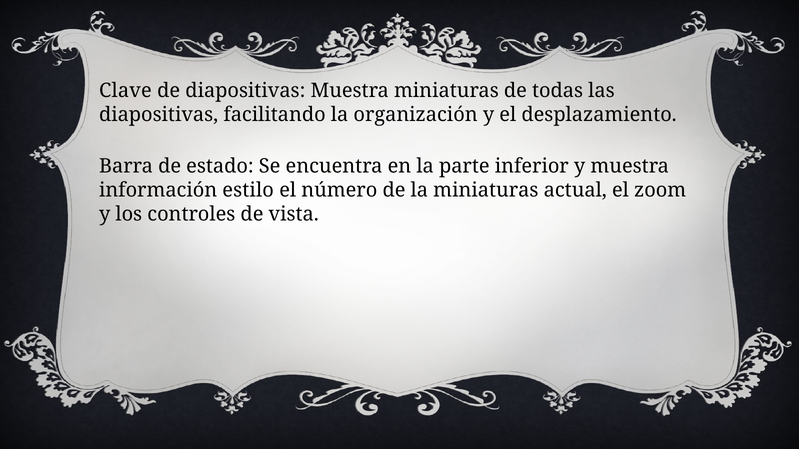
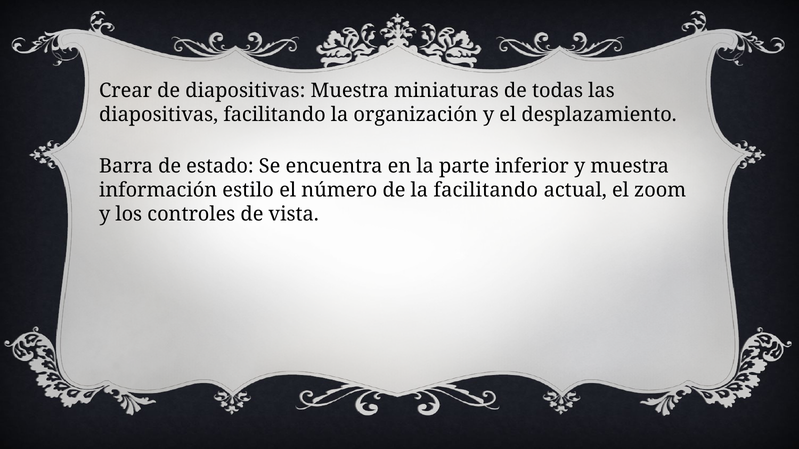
Clave: Clave -> Crear (126, 91)
la miniaturas: miniaturas -> facilitando (486, 190)
